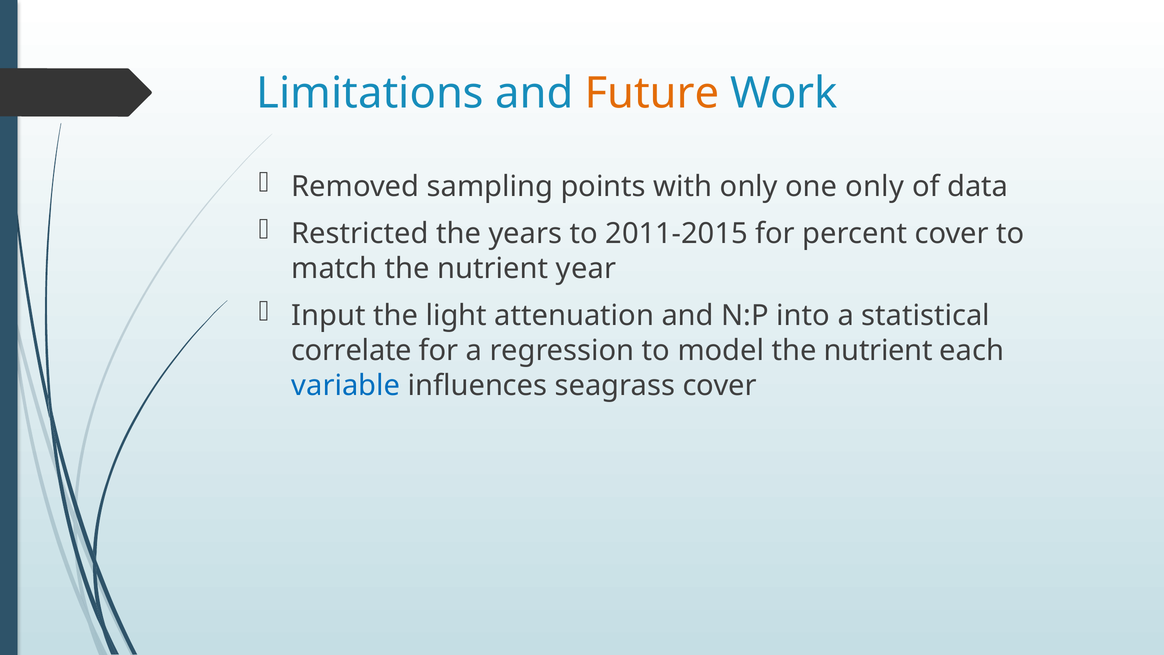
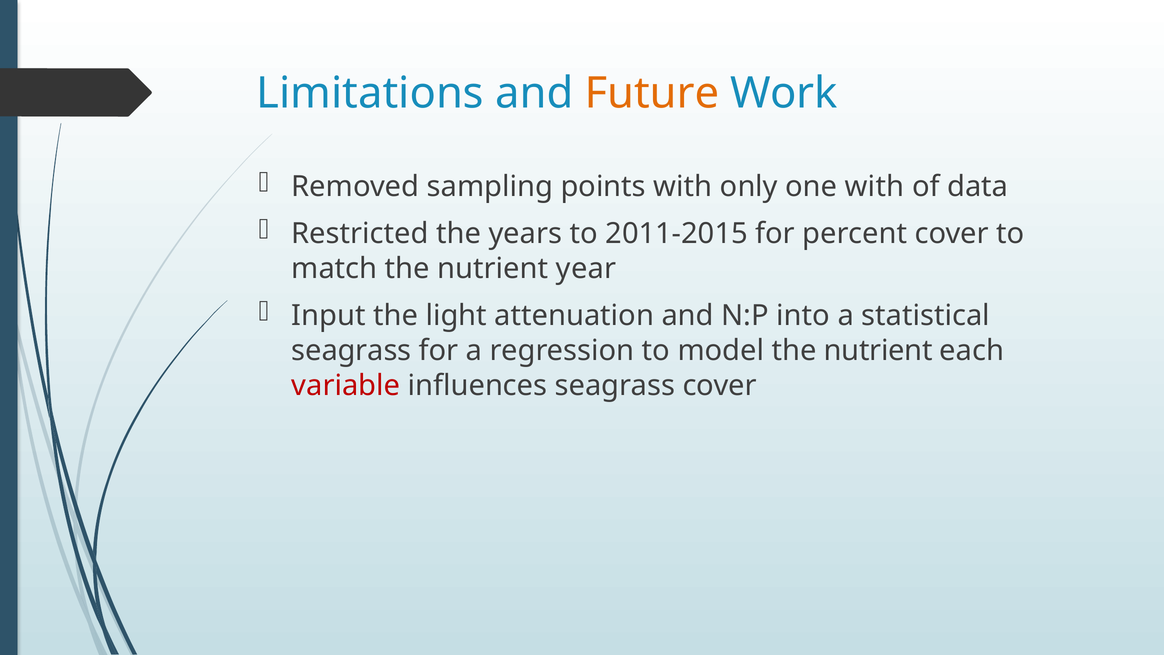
one only: only -> with (875, 187)
correlate: correlate -> seagrass (351, 351)
variable colour: blue -> red (346, 386)
